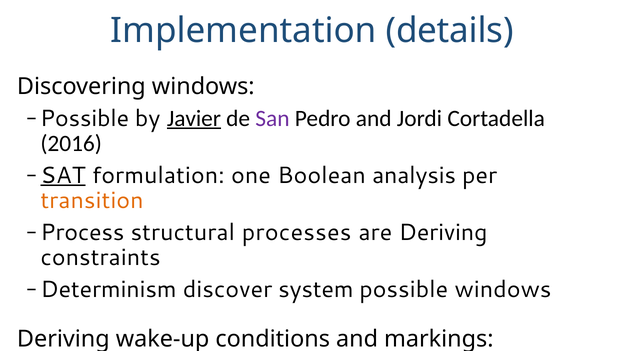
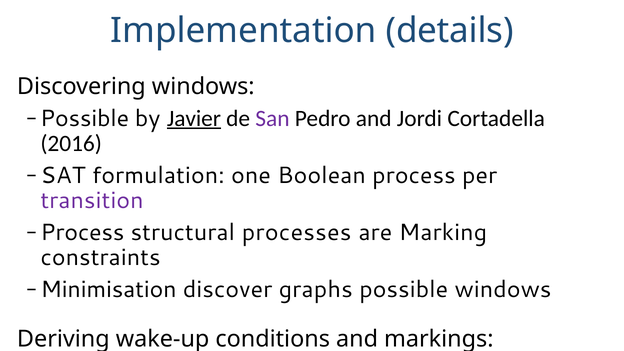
SAT underline: present -> none (63, 175)
Boolean analysis: analysis -> process (414, 175)
transition colour: orange -> purple (92, 201)
are Deriving: Deriving -> Marking (443, 232)
Determinism: Determinism -> Minimisation (109, 290)
system: system -> graphs (316, 290)
